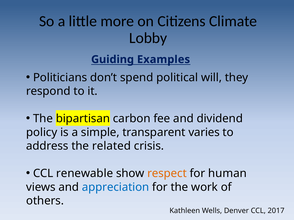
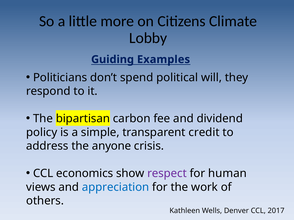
varies: varies -> credit (204, 133)
related: related -> anyone (112, 146)
renewable: renewable -> economics (85, 174)
respect colour: orange -> purple (167, 174)
